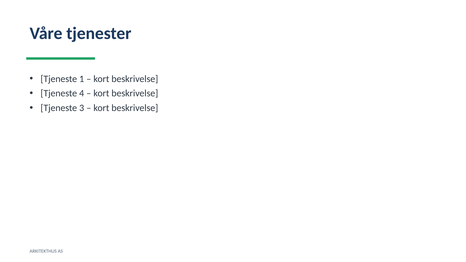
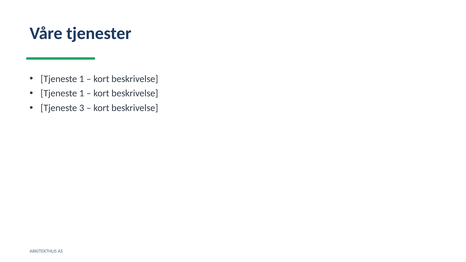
4: 4 -> 1 (82, 93)
